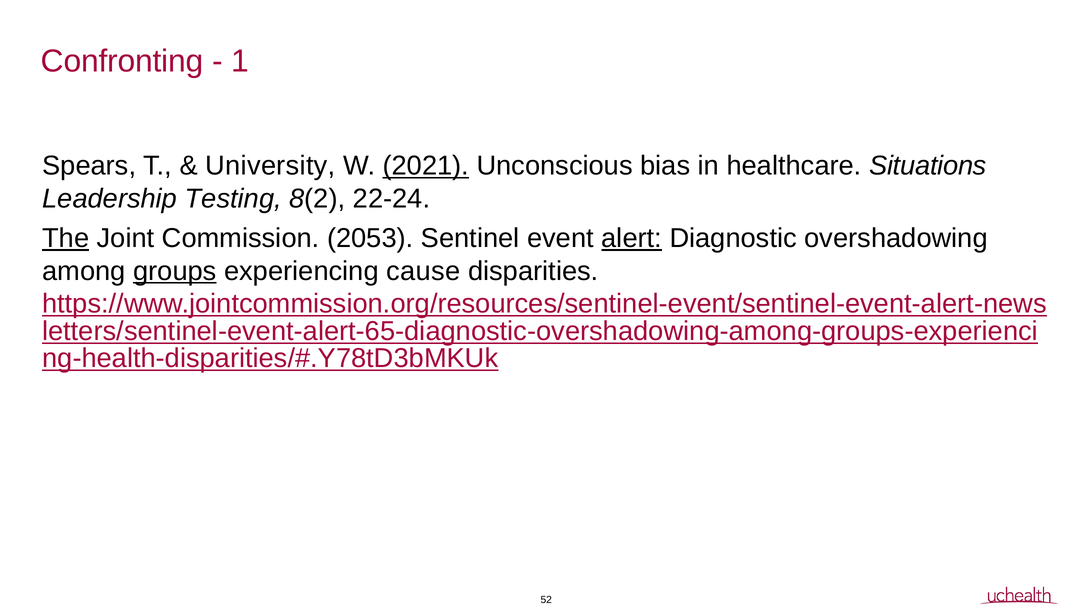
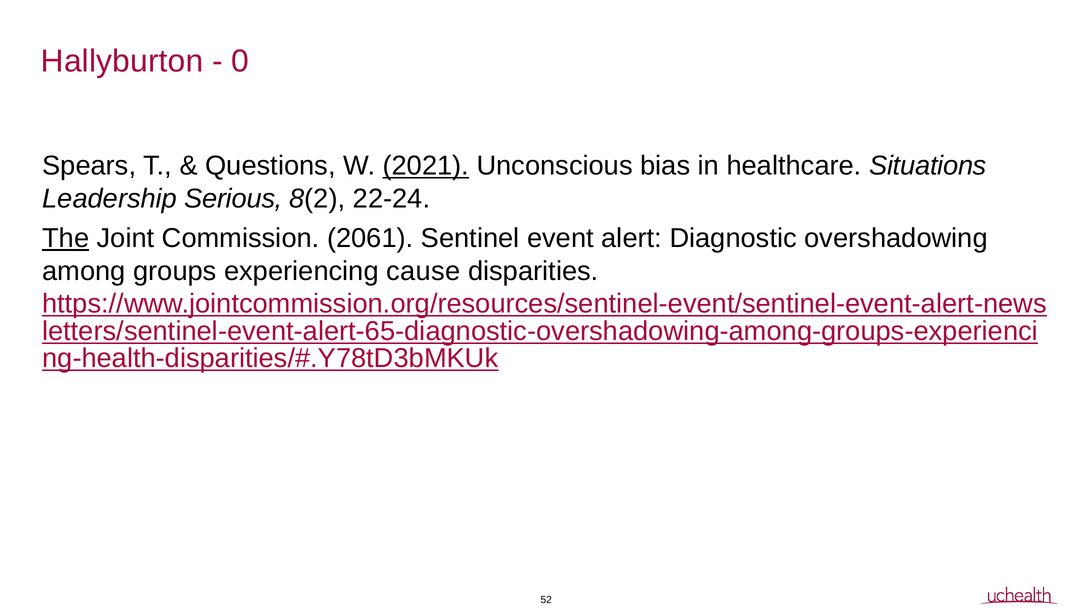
Confronting: Confronting -> Hallyburton (122, 61)
1: 1 -> 0 (240, 61)
University: University -> Questions (270, 166)
Testing: Testing -> Serious (233, 199)
2053: 2053 -> 2061 (370, 238)
alert underline: present -> none (632, 238)
groups underline: present -> none (175, 271)
